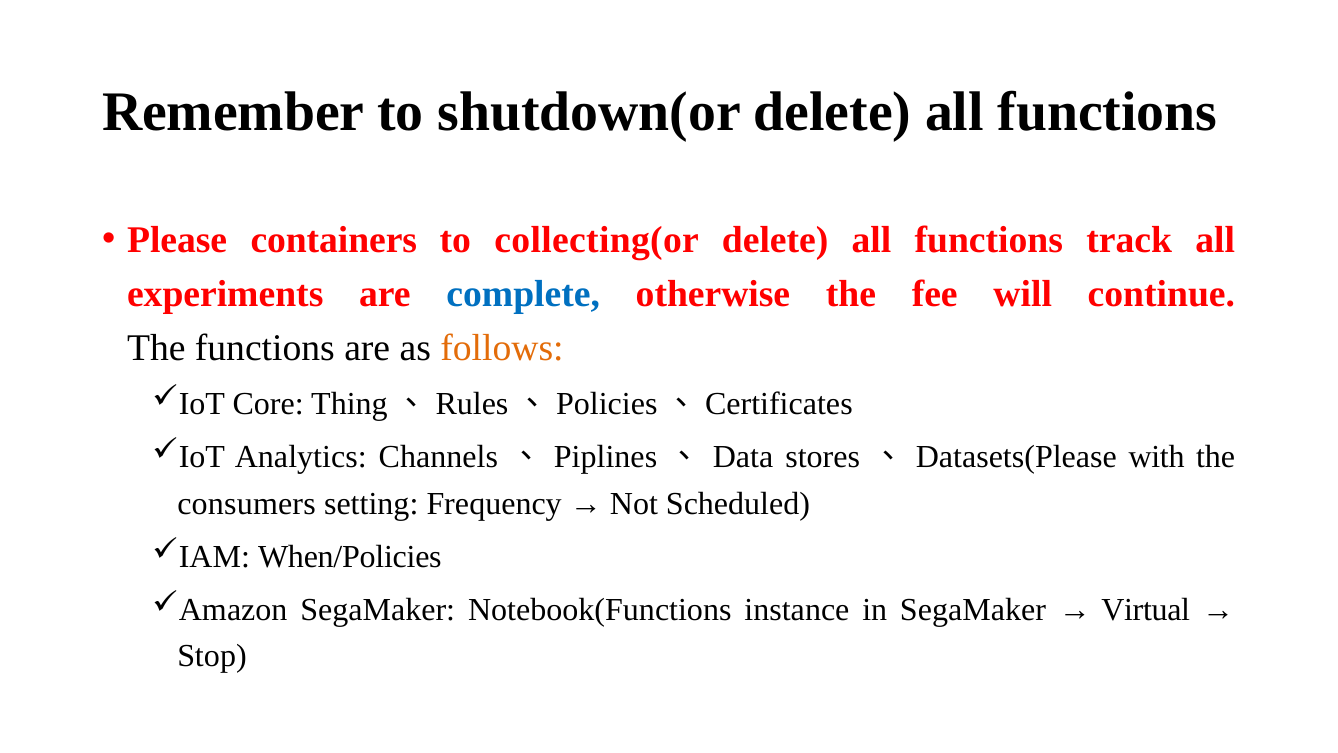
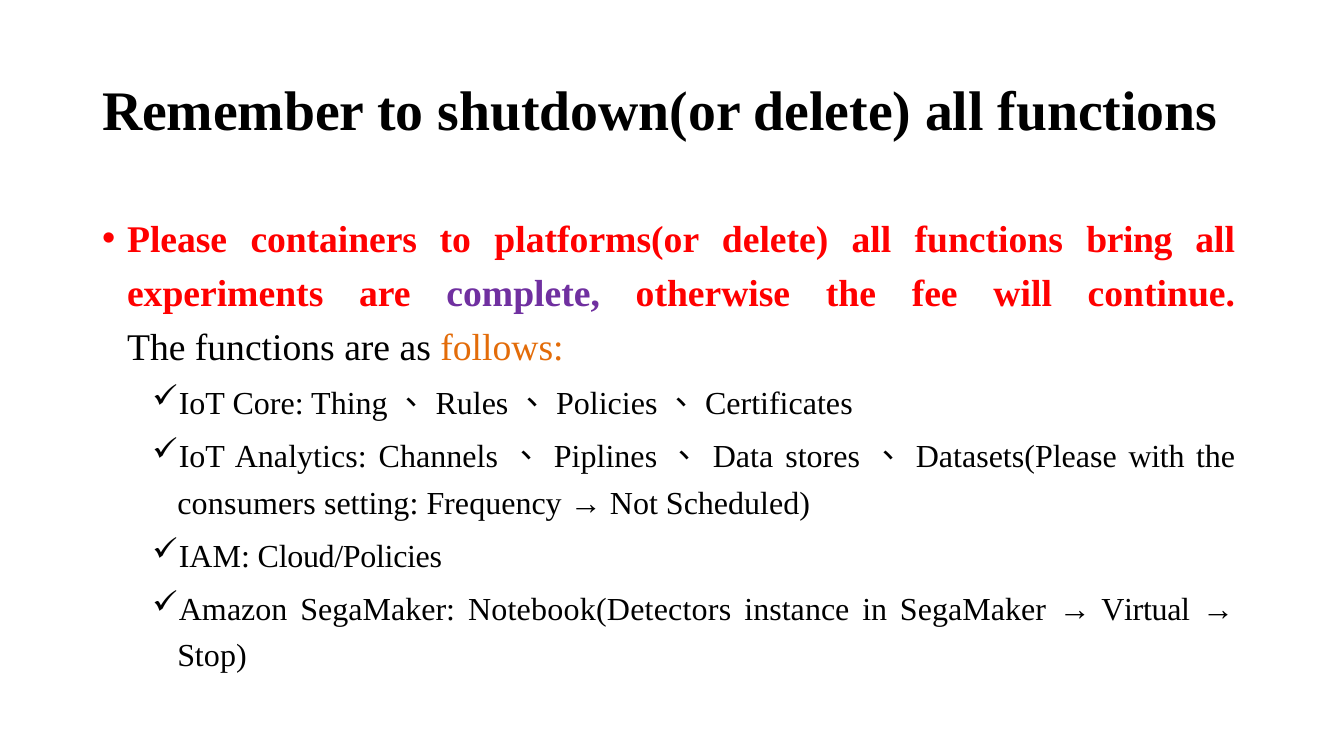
collecting(or: collecting(or -> platforms(or (597, 240)
track: track -> bring (1129, 240)
complete colour: blue -> purple (523, 294)
When/Policies: When/Policies -> Cloud/Policies (350, 556)
Notebook(Functions: Notebook(Functions -> Notebook(Detectors (600, 609)
